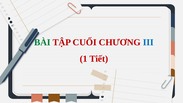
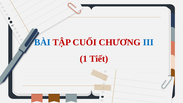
BÀI colour: green -> blue (42, 42)
